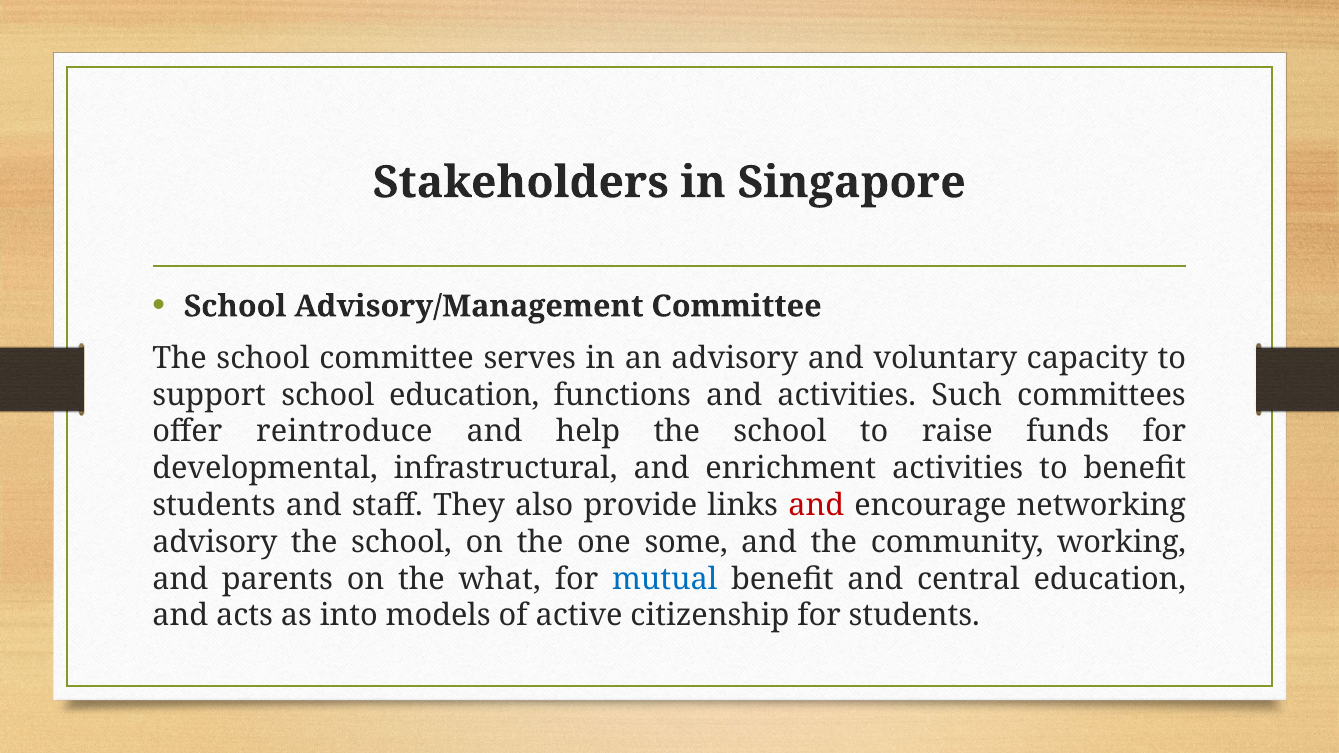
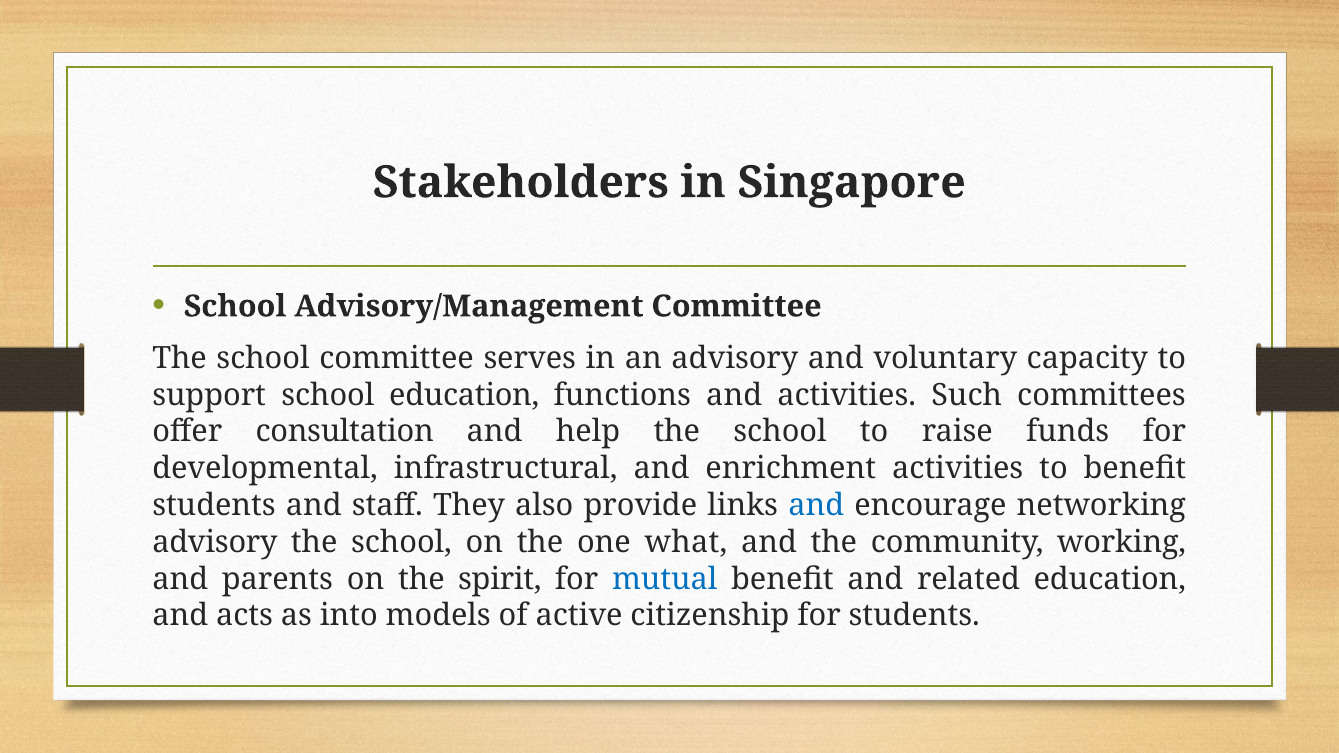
reintroduce: reintroduce -> consultation (345, 432)
and colour: red -> blue (816, 506)
some: some -> what (686, 542)
what: what -> spirit (500, 579)
central: central -> related (969, 579)
